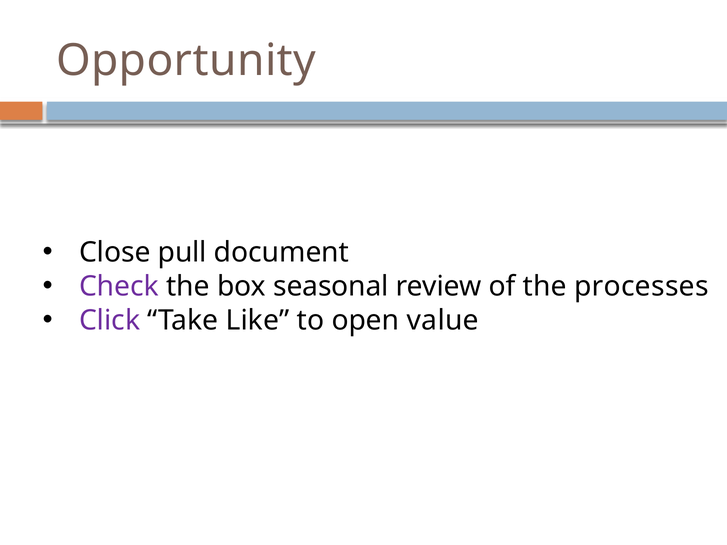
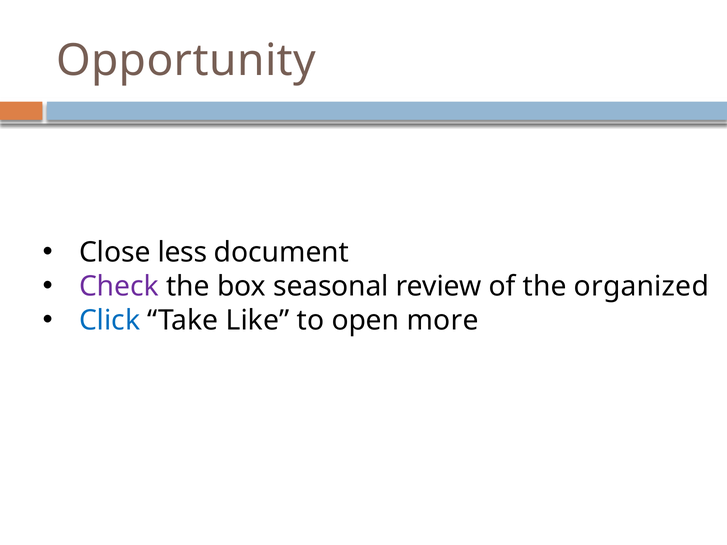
pull: pull -> less (182, 253)
processes: processes -> organized (641, 287)
Click colour: purple -> blue (110, 321)
value: value -> more (443, 321)
